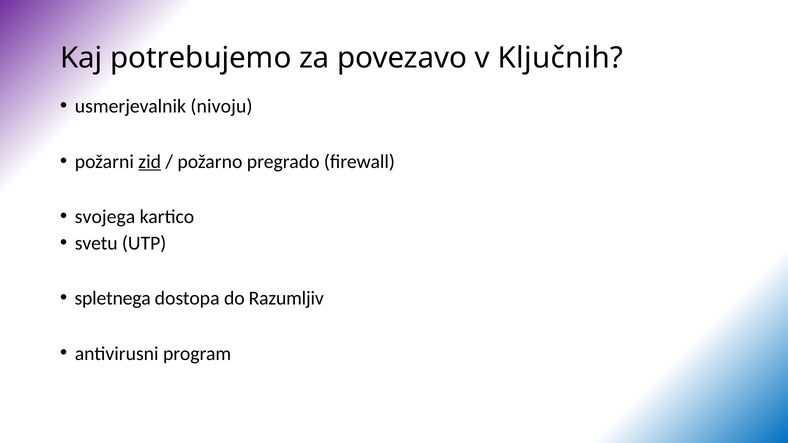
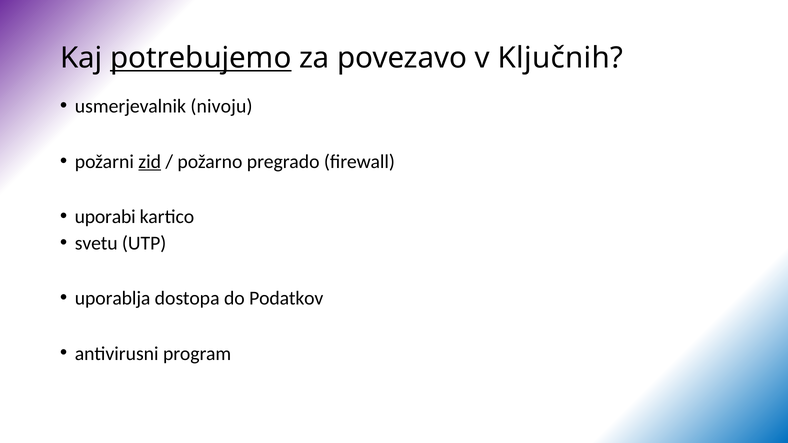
potrebujemo underline: none -> present (201, 58)
svojega: svojega -> uporabi (105, 217)
spletnega: spletnega -> uporablja (113, 299)
Razumljiv: Razumljiv -> Podatkov (286, 299)
